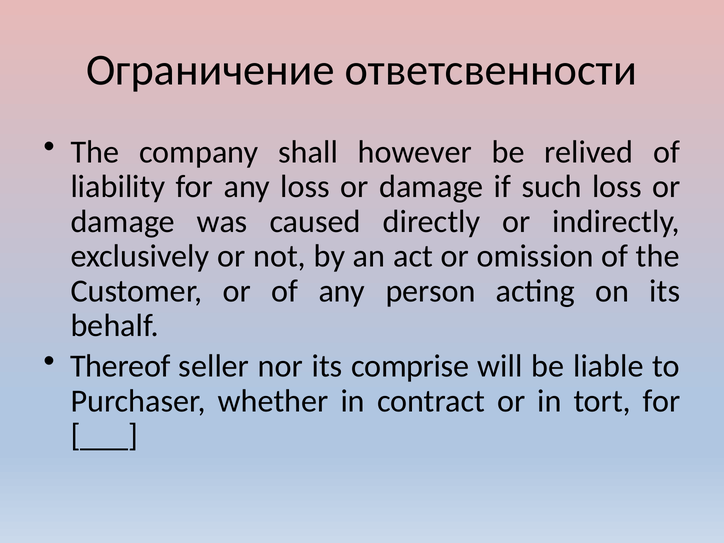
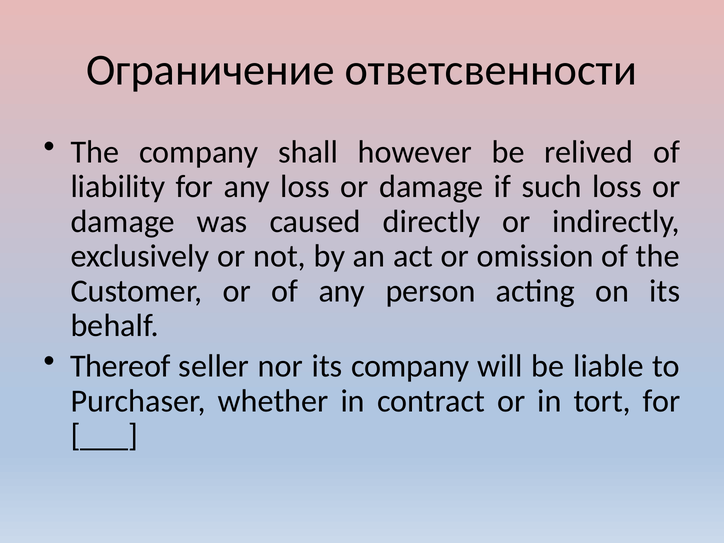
its comprise: comprise -> company (410, 366)
